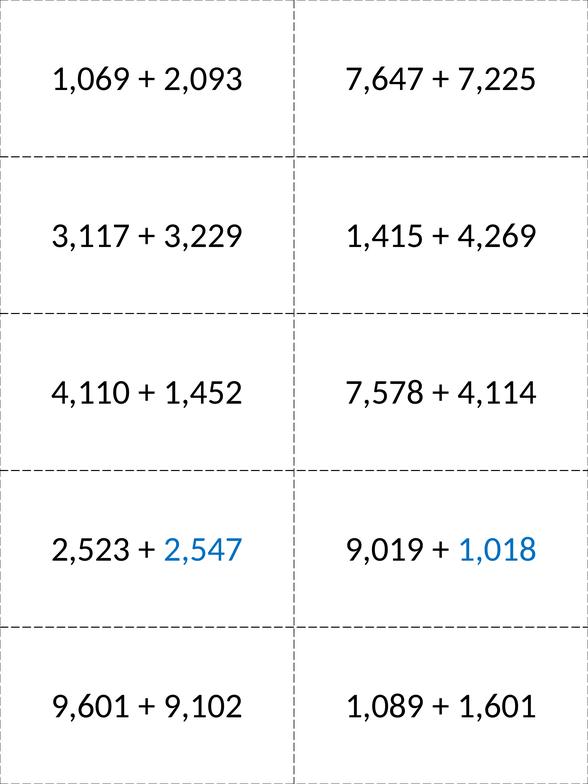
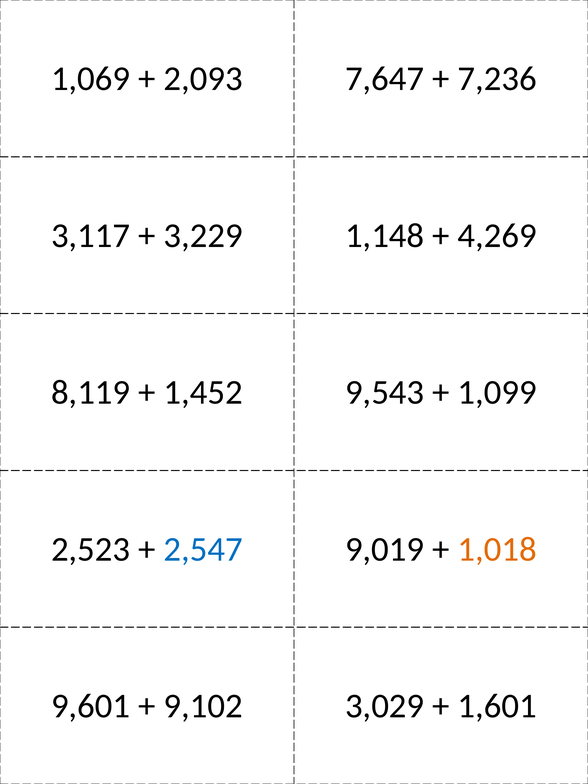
7,225: 7,225 -> 7,236 (497, 79)
1,415: 1,415 -> 1,148 (385, 236)
4,110: 4,110 -> 8,119 (91, 392)
7,578: 7,578 -> 9,543 (385, 392)
4,114: 4,114 -> 1,099 (497, 392)
1,018 colour: blue -> orange (497, 549)
1,089: 1,089 -> 3,029 (385, 706)
